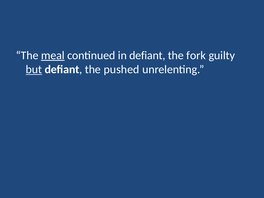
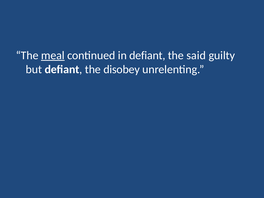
fork: fork -> said (196, 55)
but underline: present -> none (34, 69)
pushed: pushed -> disobey (122, 69)
